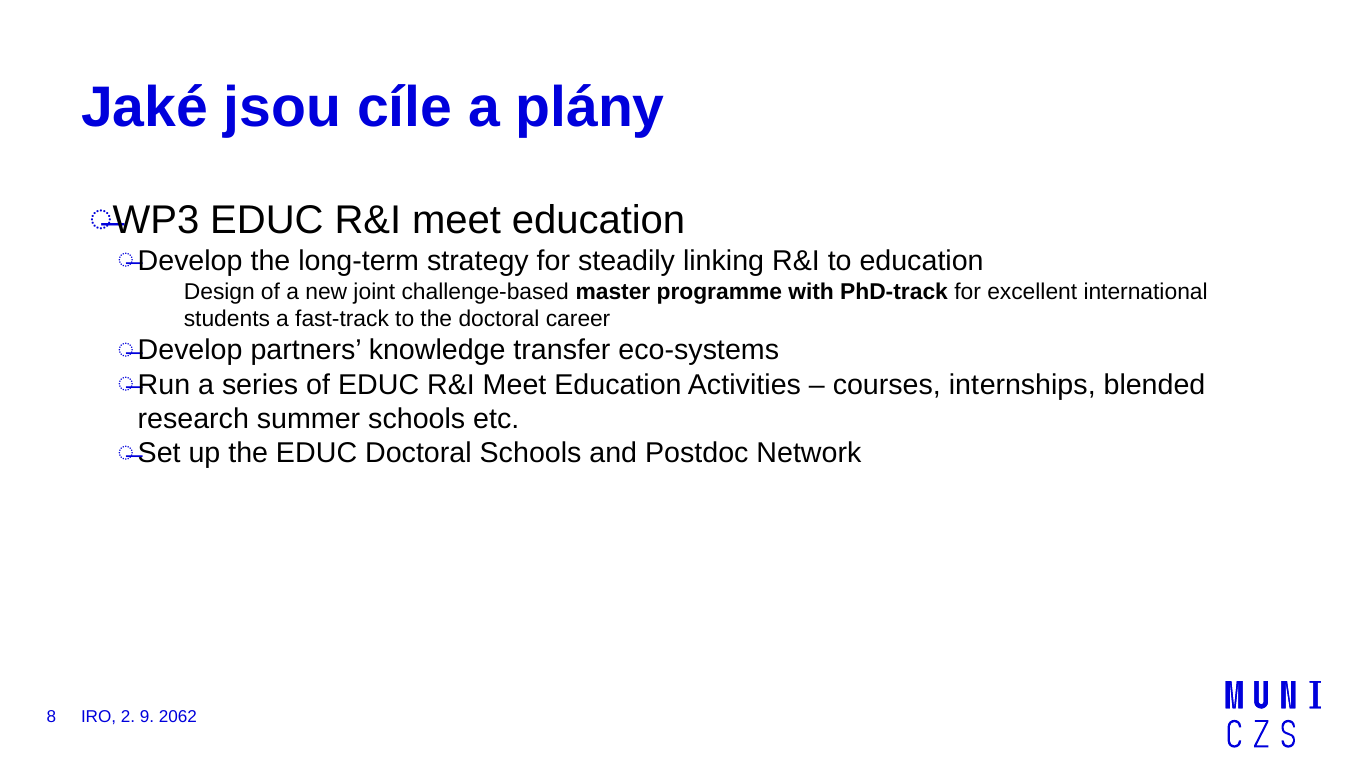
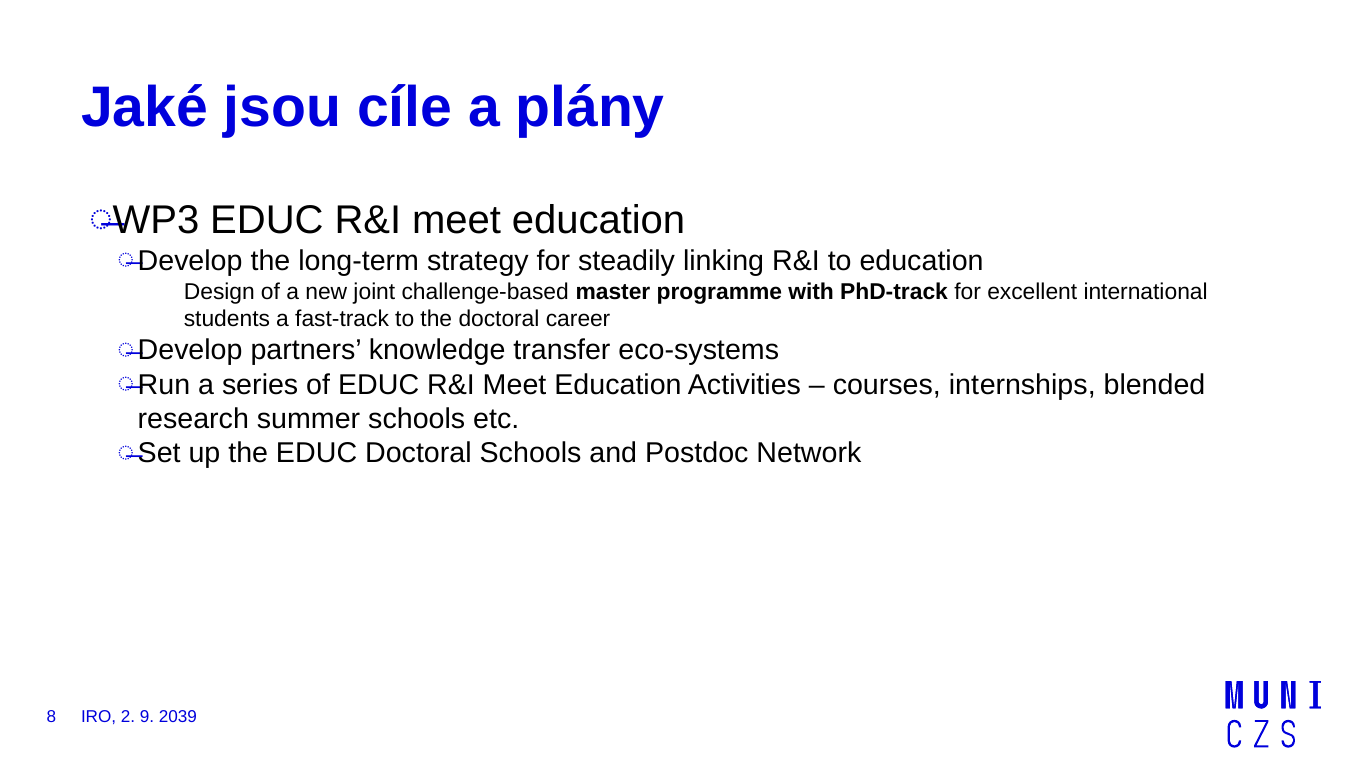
2062: 2062 -> 2039 (178, 716)
